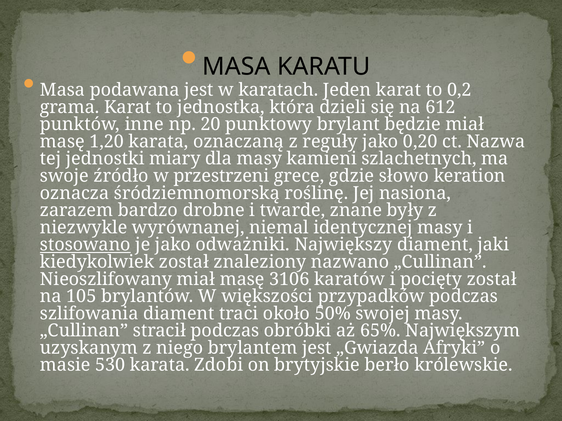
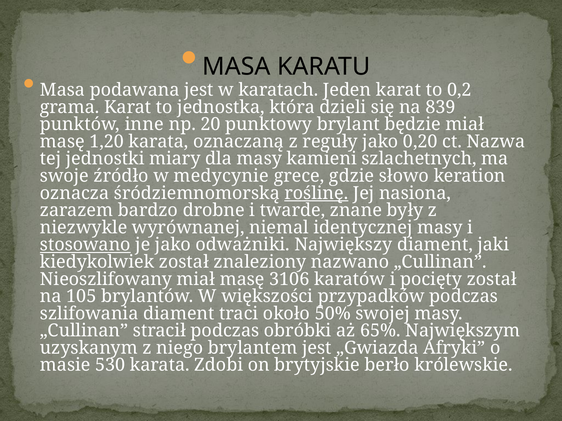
612: 612 -> 839 (440, 107)
przestrzeni: przestrzeni -> medycynie (221, 176)
roślinę underline: none -> present (316, 193)
